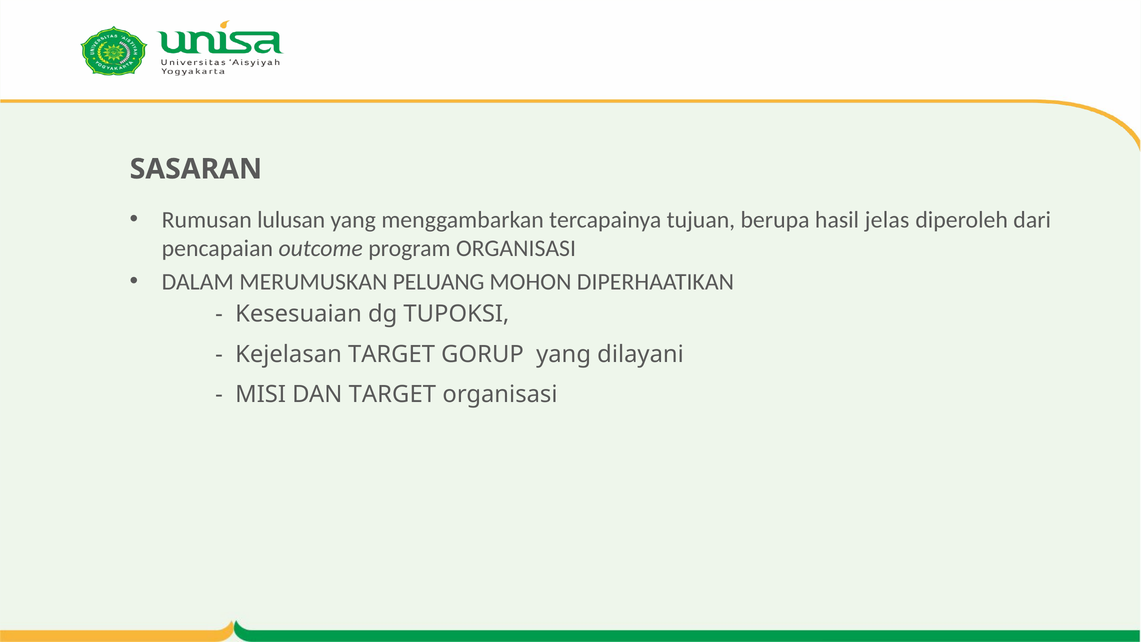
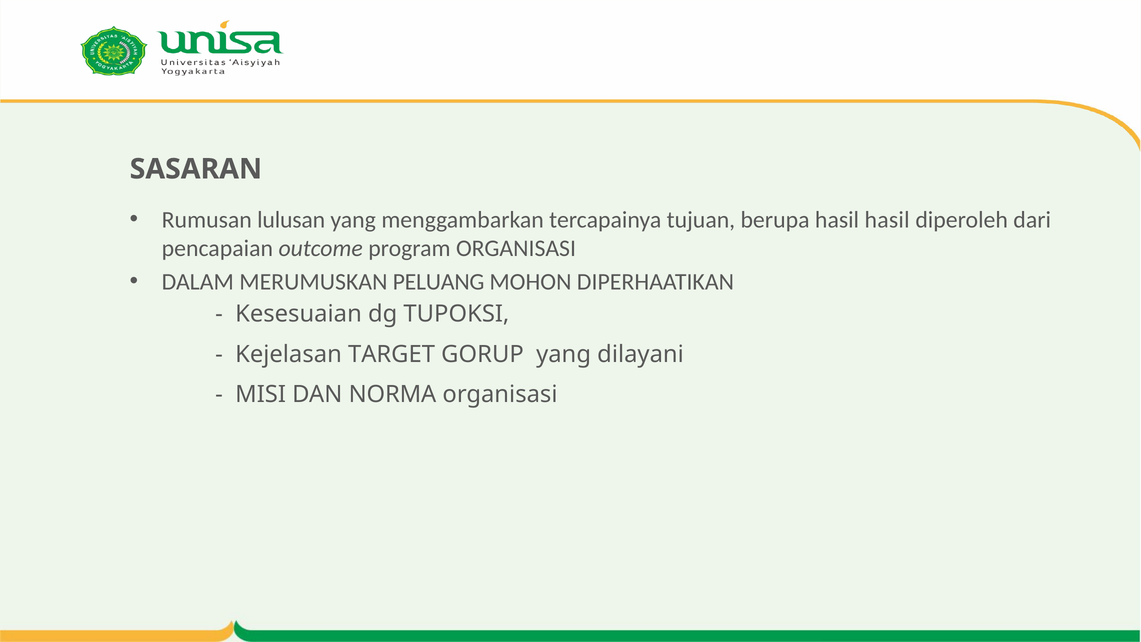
hasil jelas: jelas -> hasil (887, 220)
DAN TARGET: TARGET -> NORMA (392, 394)
